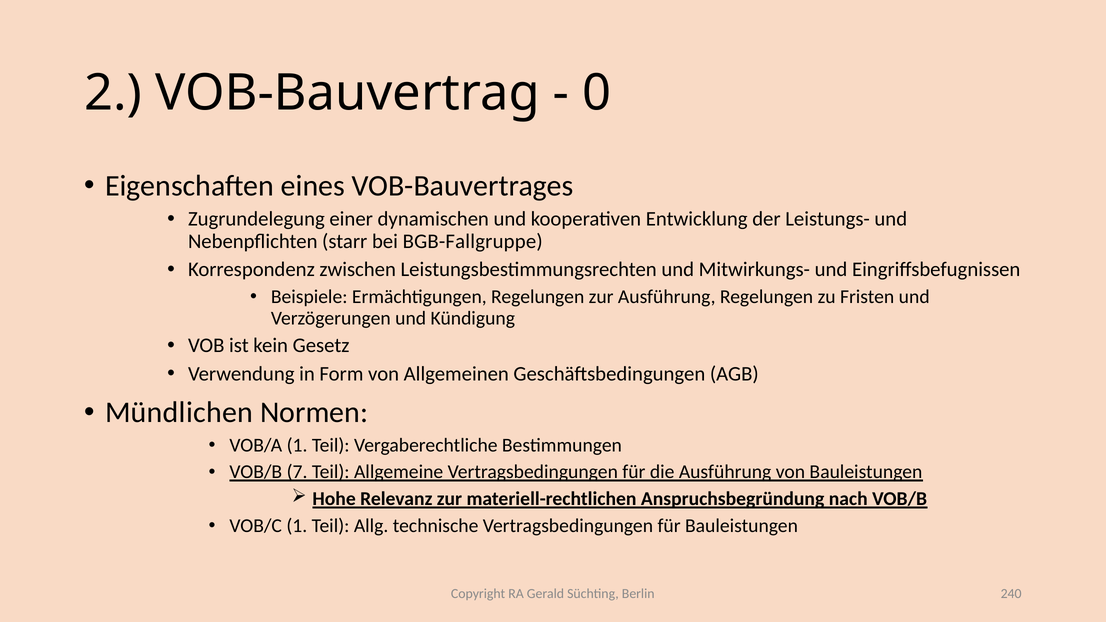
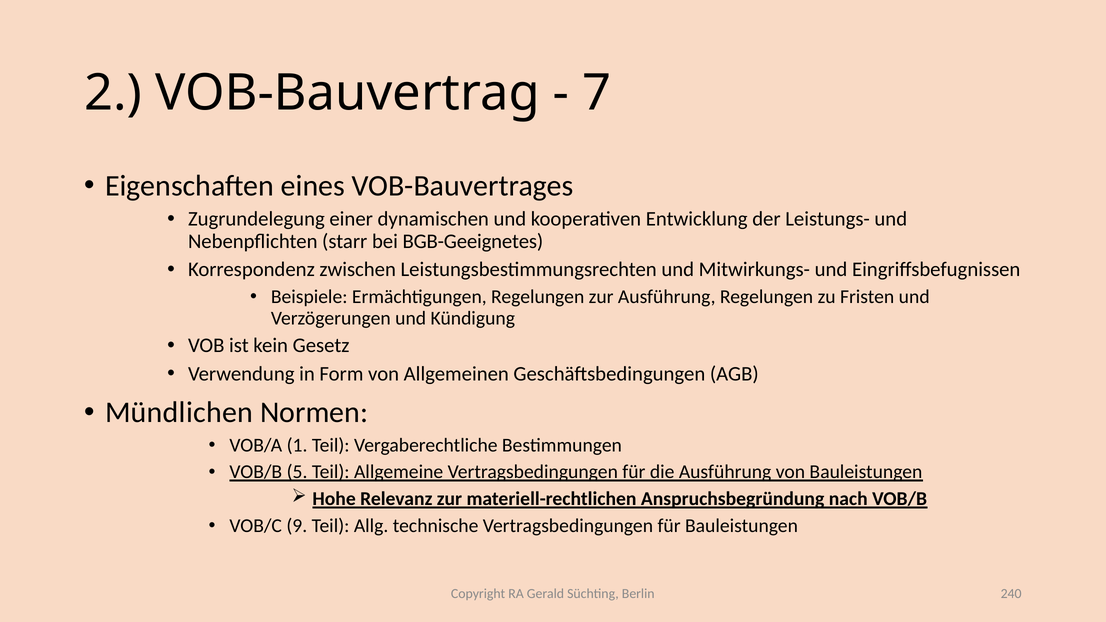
0: 0 -> 7 (597, 93)
BGB-Fallgruppe: BGB-Fallgruppe -> BGB-Geeignetes (473, 241)
7: 7 -> 5 (297, 472)
VOB/C 1: 1 -> 9 (297, 526)
